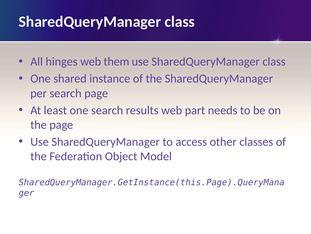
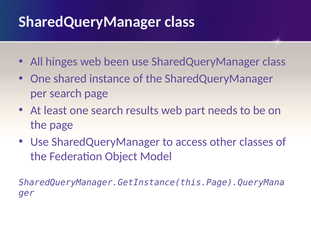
them: them -> been (116, 61)
